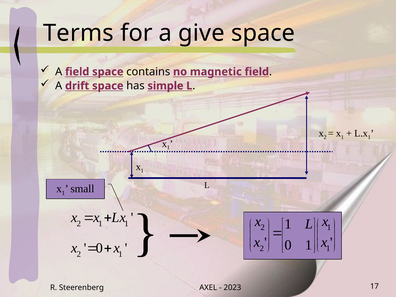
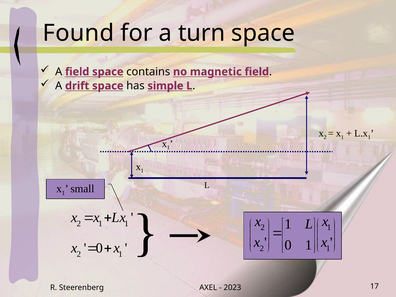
Terms: Terms -> Found (78, 33)
give: give -> turn (202, 33)
